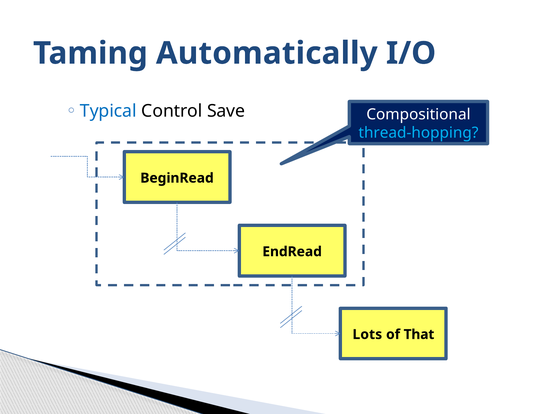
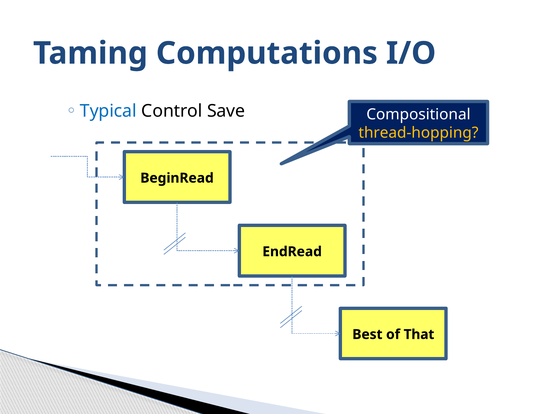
Automatically: Automatically -> Computations (267, 53)
thread-hopping colour: light blue -> yellow (418, 133)
Lots: Lots -> Best (367, 334)
